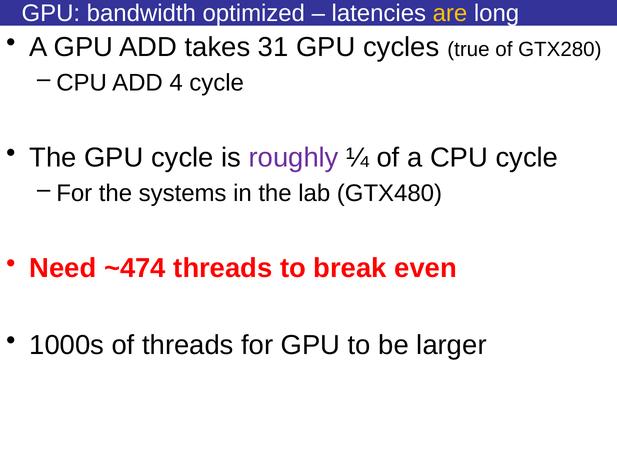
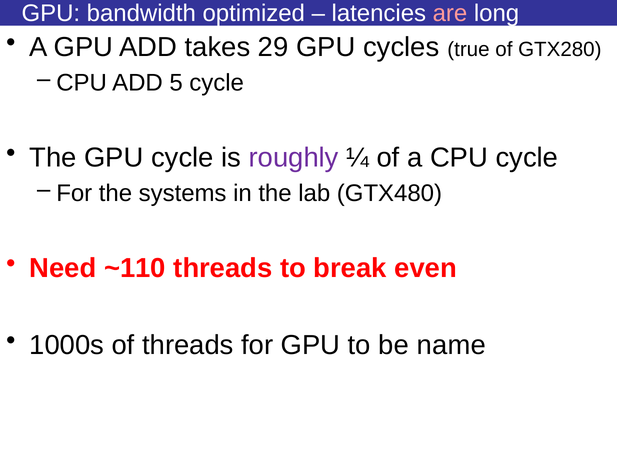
are colour: yellow -> pink (450, 14)
31: 31 -> 29 (273, 47)
4: 4 -> 5 (176, 83)
~474: ~474 -> ~110 (135, 268)
larger: larger -> name (451, 345)
